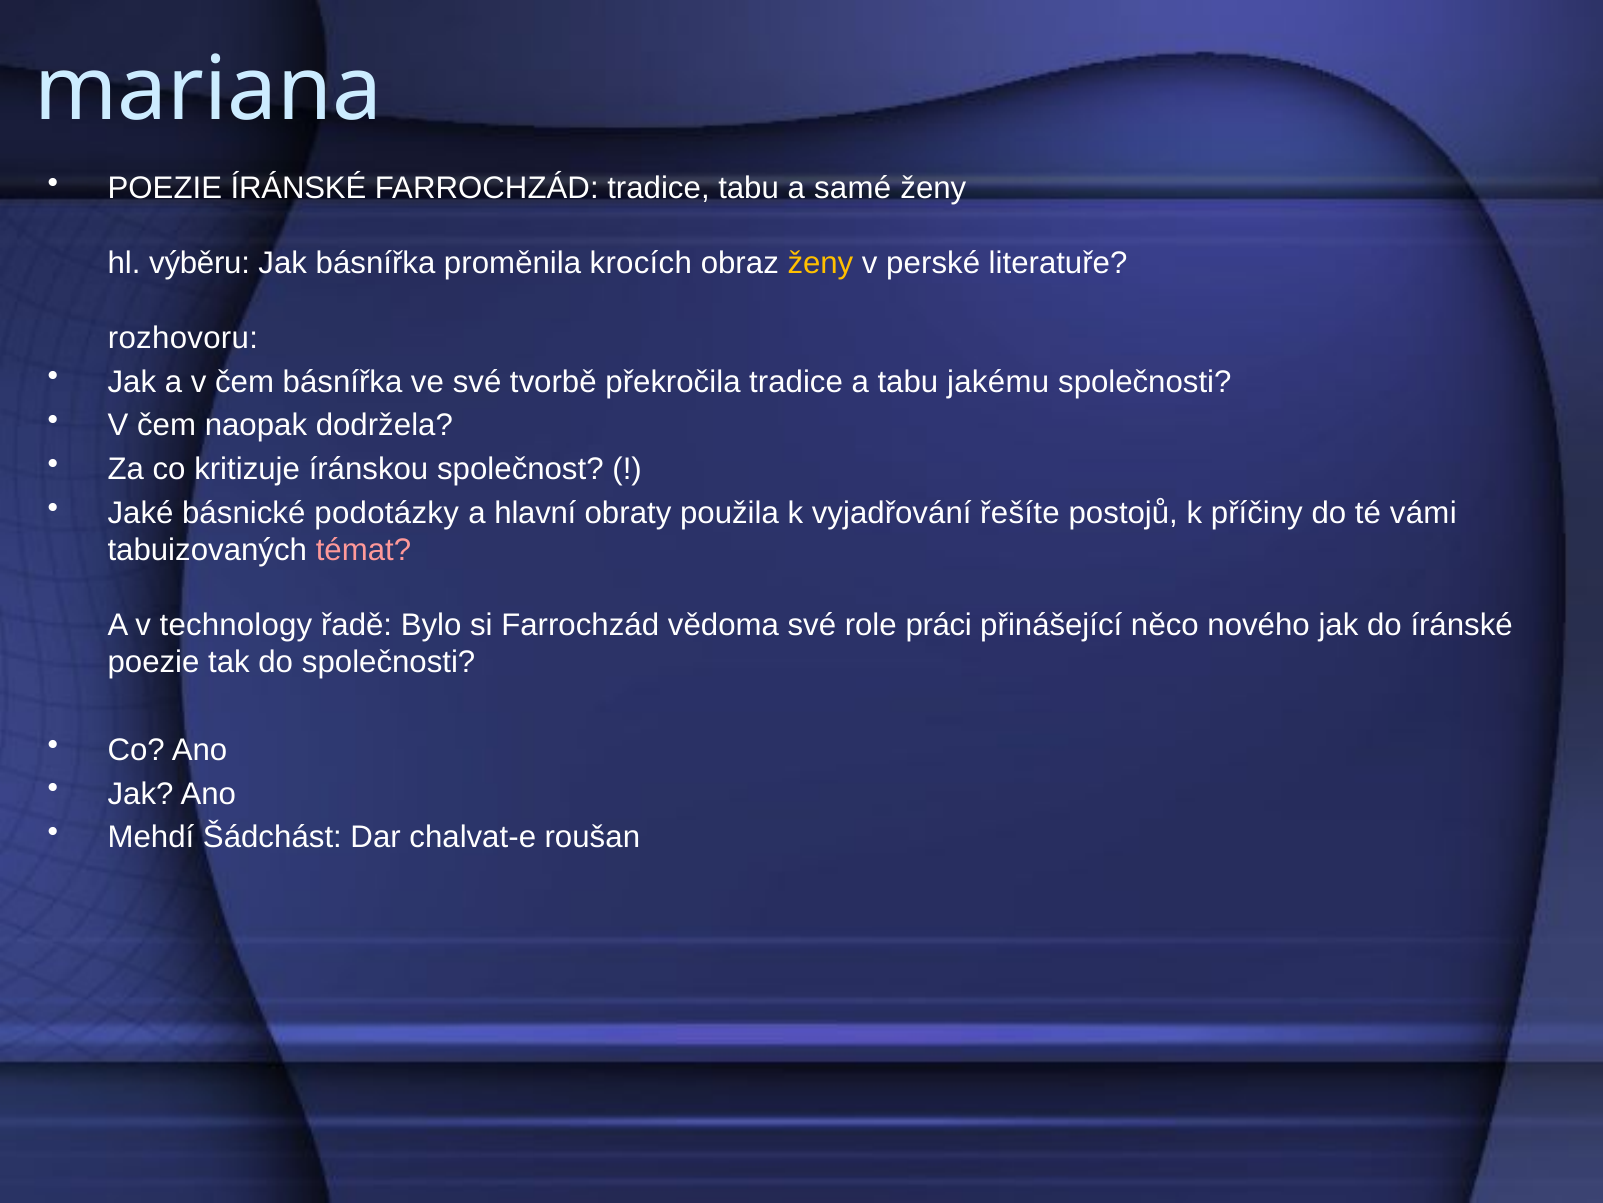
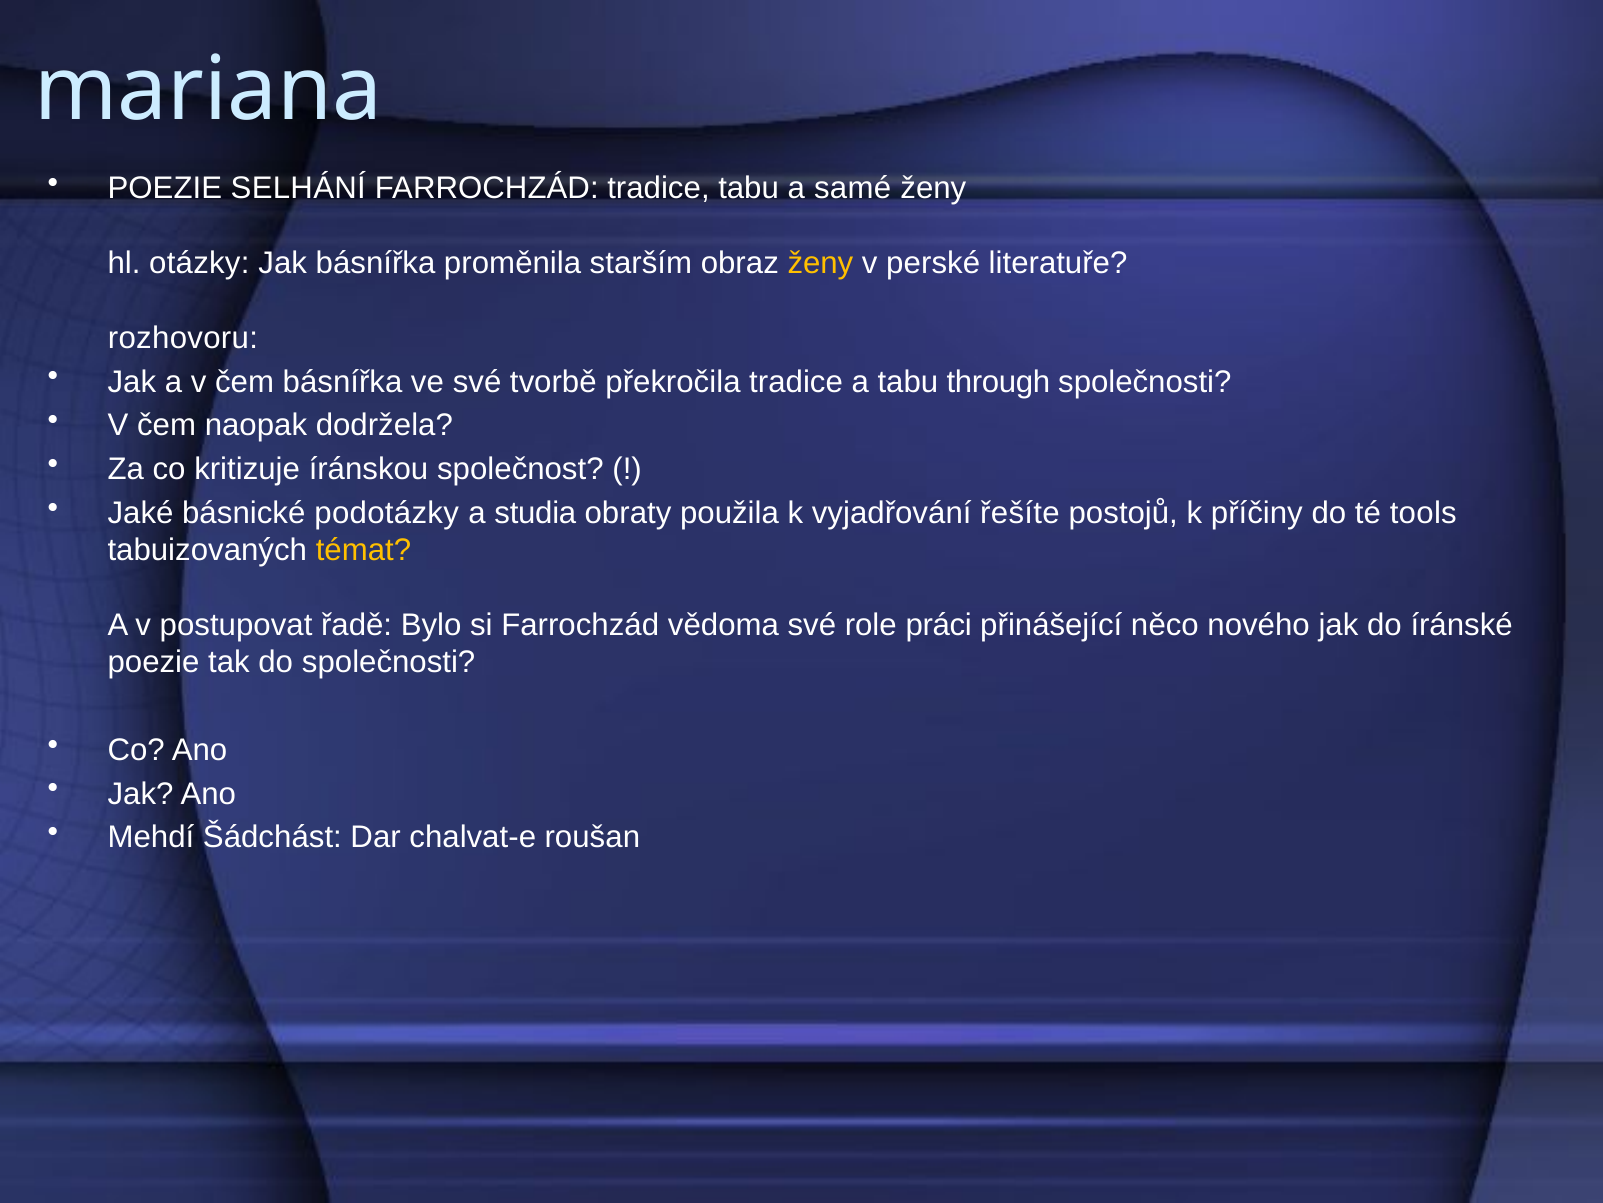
POEZIE ÍRÁNSKÉ: ÍRÁNSKÉ -> SELHÁNÍ (298, 188)
výběru: výběru -> otázky (199, 263)
krocích: krocích -> starším (641, 263)
jakému: jakému -> through (998, 382)
hlavní: hlavní -> studia (535, 513)
vámi: vámi -> tools (1423, 513)
témat colour: pink -> yellow (363, 550)
technology: technology -> postupovat (236, 625)
